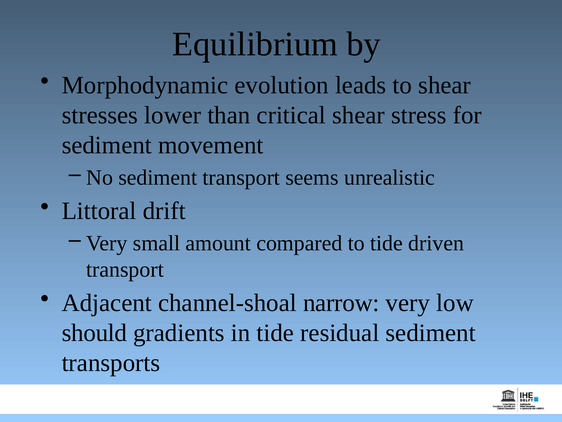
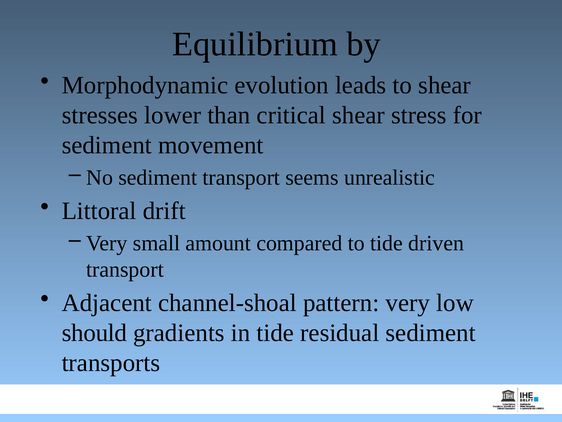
narrow: narrow -> pattern (341, 303)
